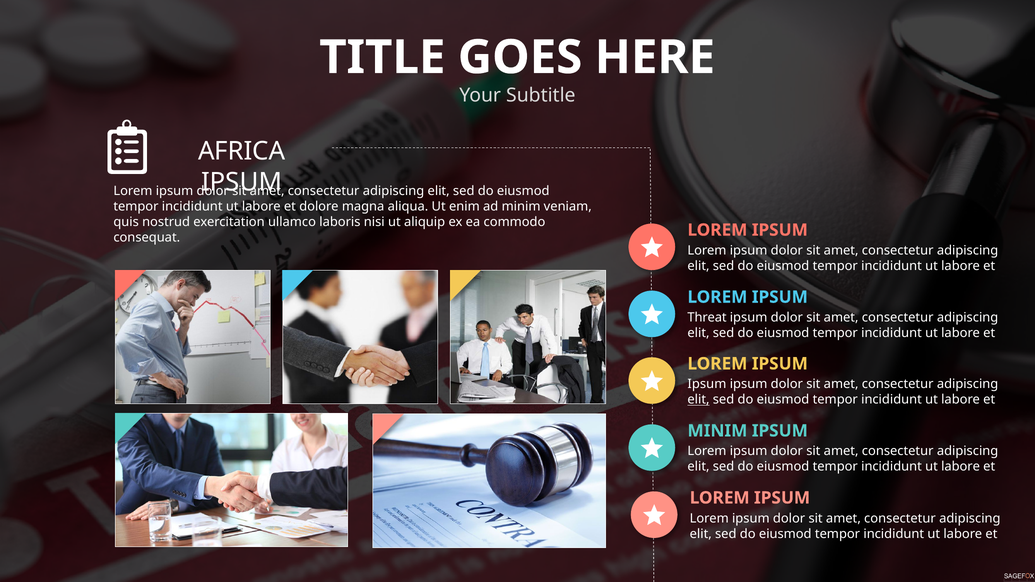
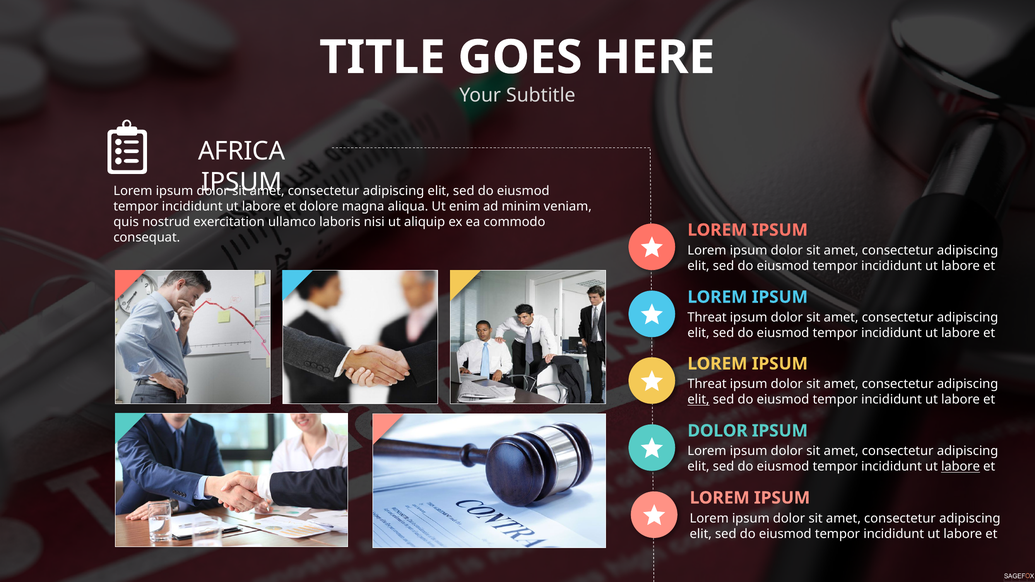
Ipsum: Ipsum -> Threat (707, 384)
MINIM: MINIM -> DOLOR (718, 431)
labore underline: none -> present (961, 467)
